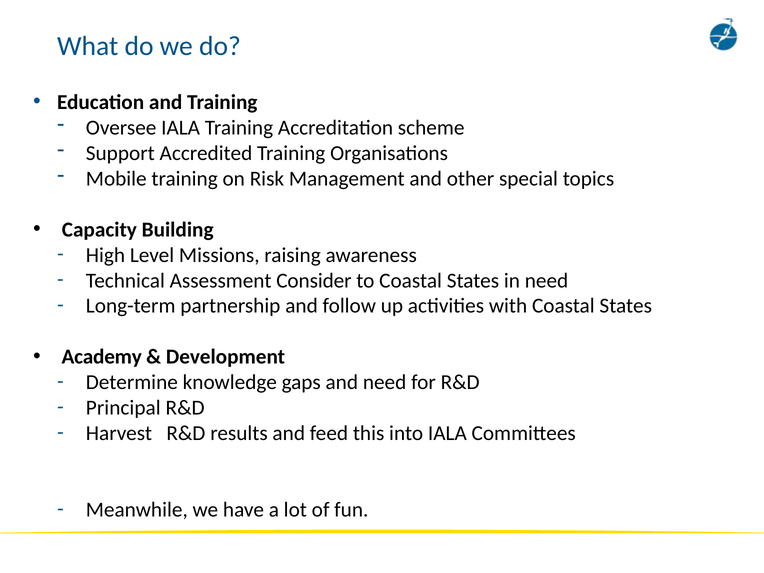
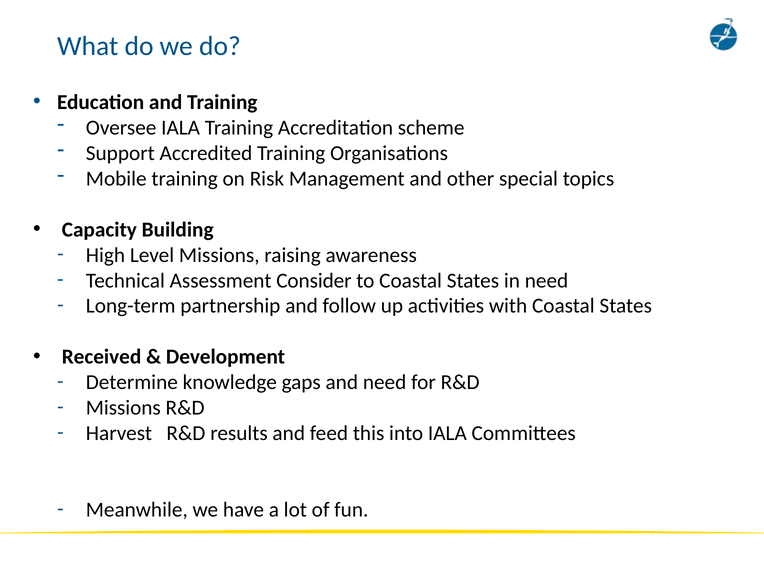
Academy: Academy -> Received (102, 357)
Principal: Principal -> Missions (123, 408)
